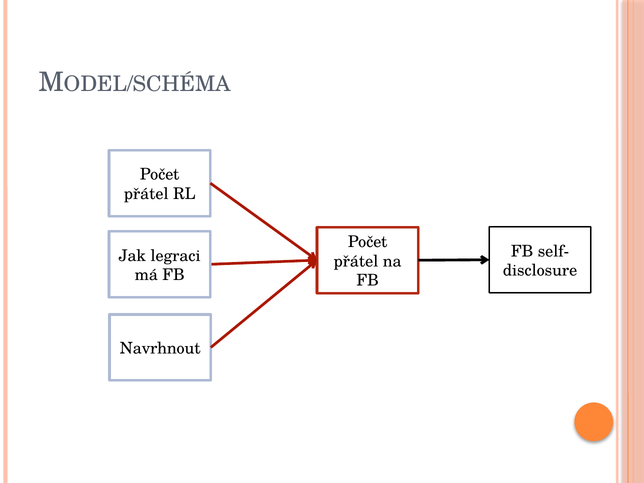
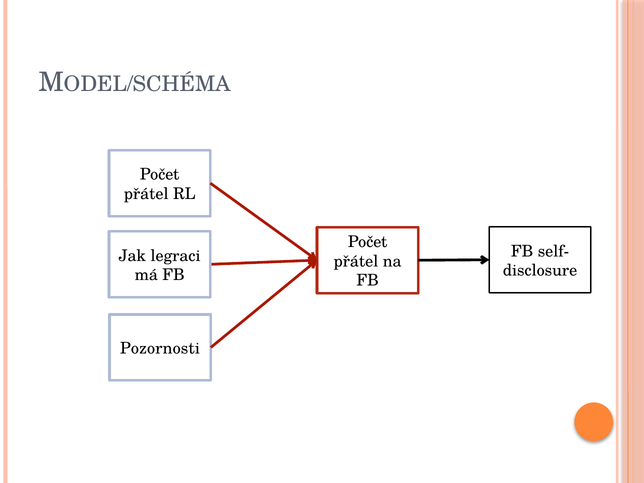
Navrhnout: Navrhnout -> Pozornosti (160, 349)
